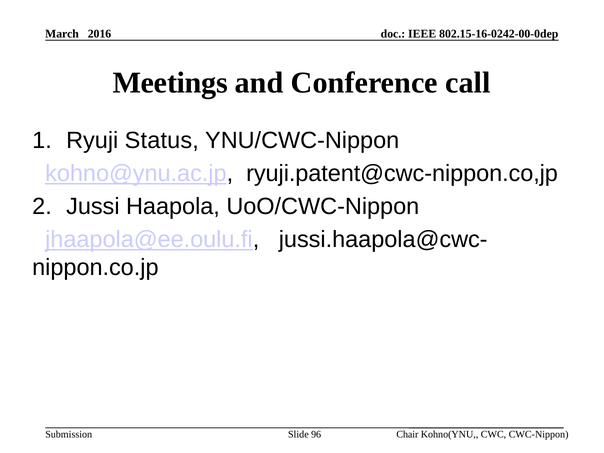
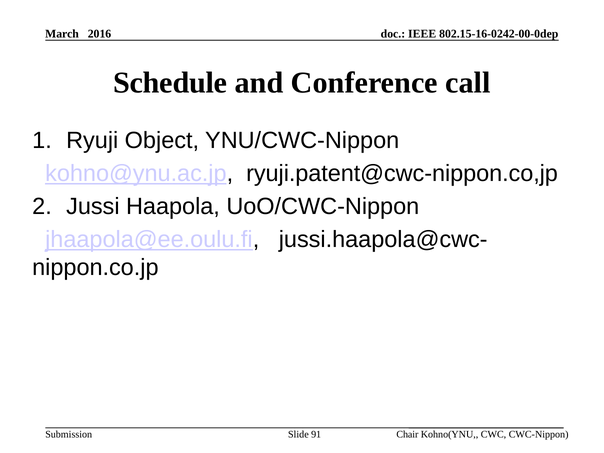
Meetings: Meetings -> Schedule (170, 83)
Status: Status -> Object (162, 141)
96: 96 -> 91 (316, 434)
